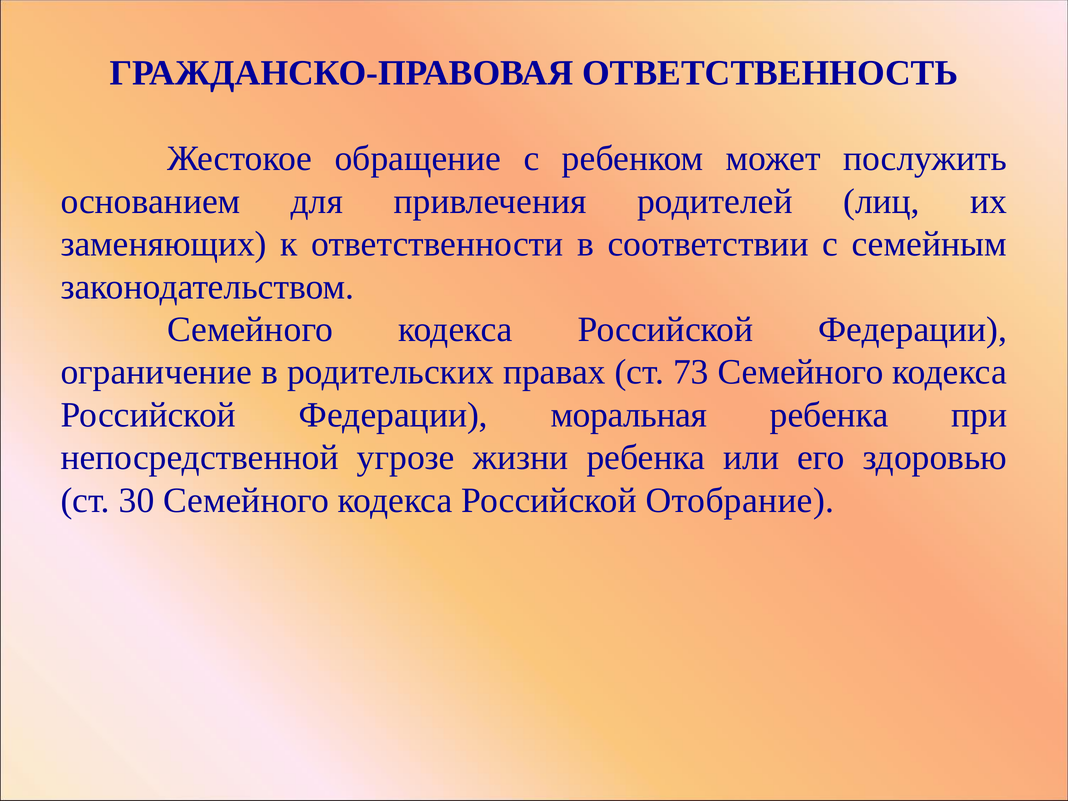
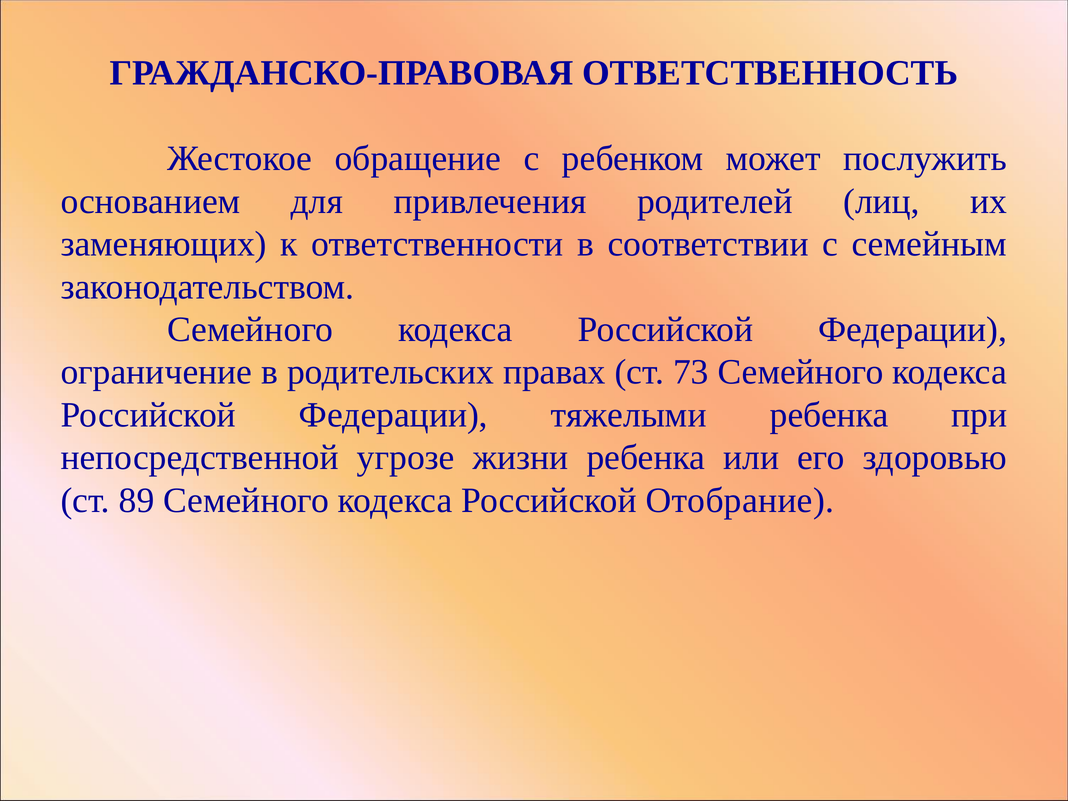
моральная: моральная -> тяжелыми (629, 415)
30: 30 -> 89 (137, 500)
